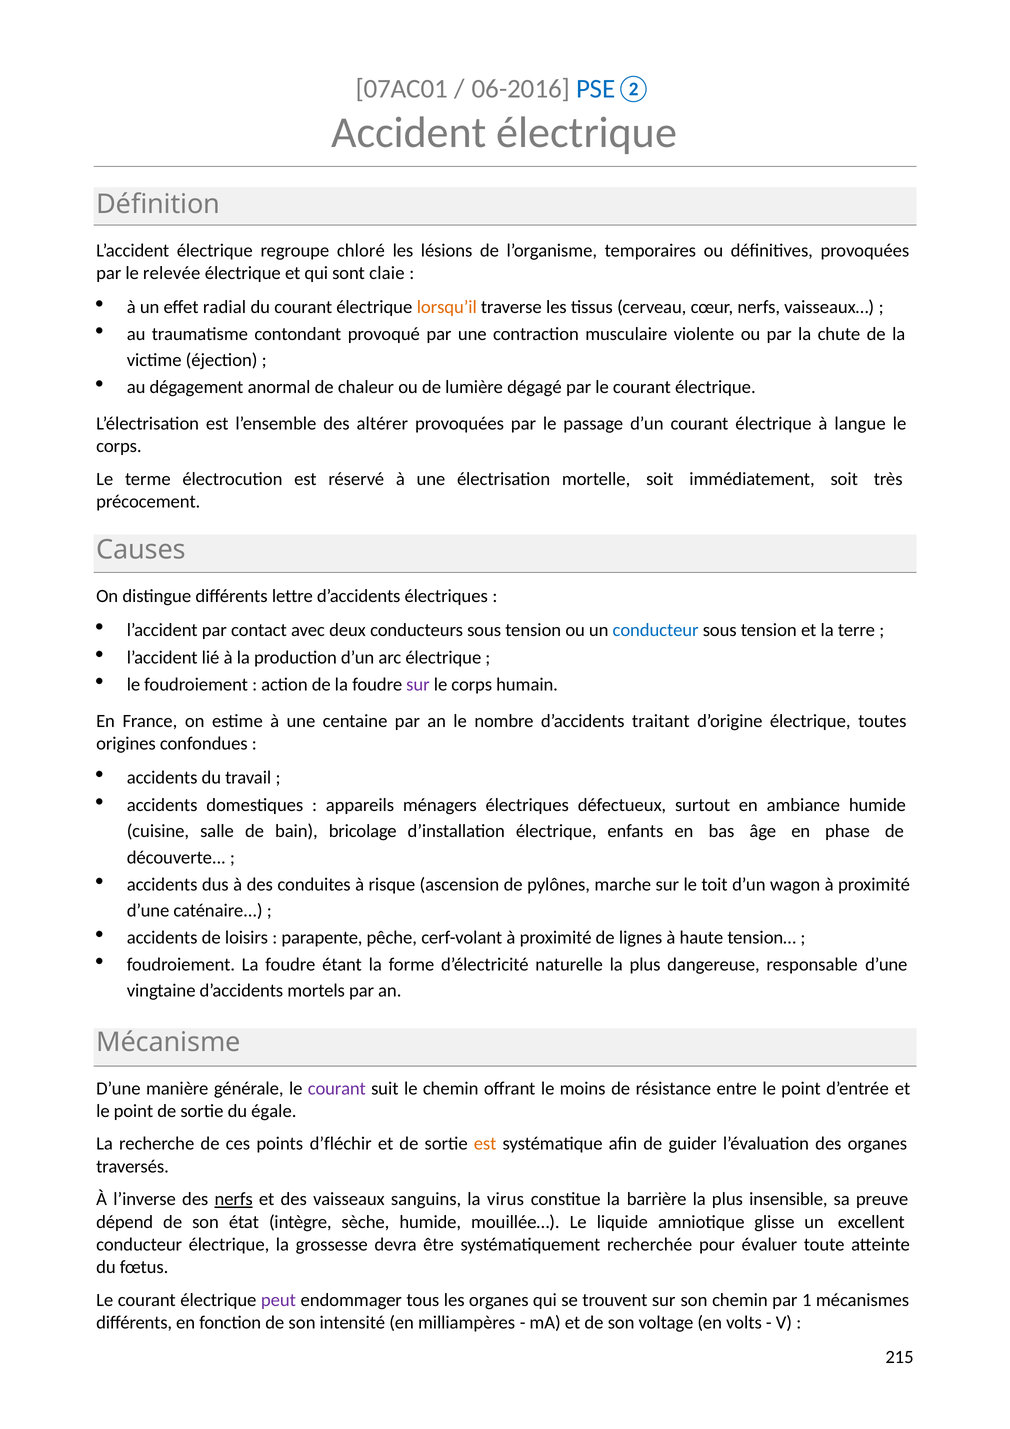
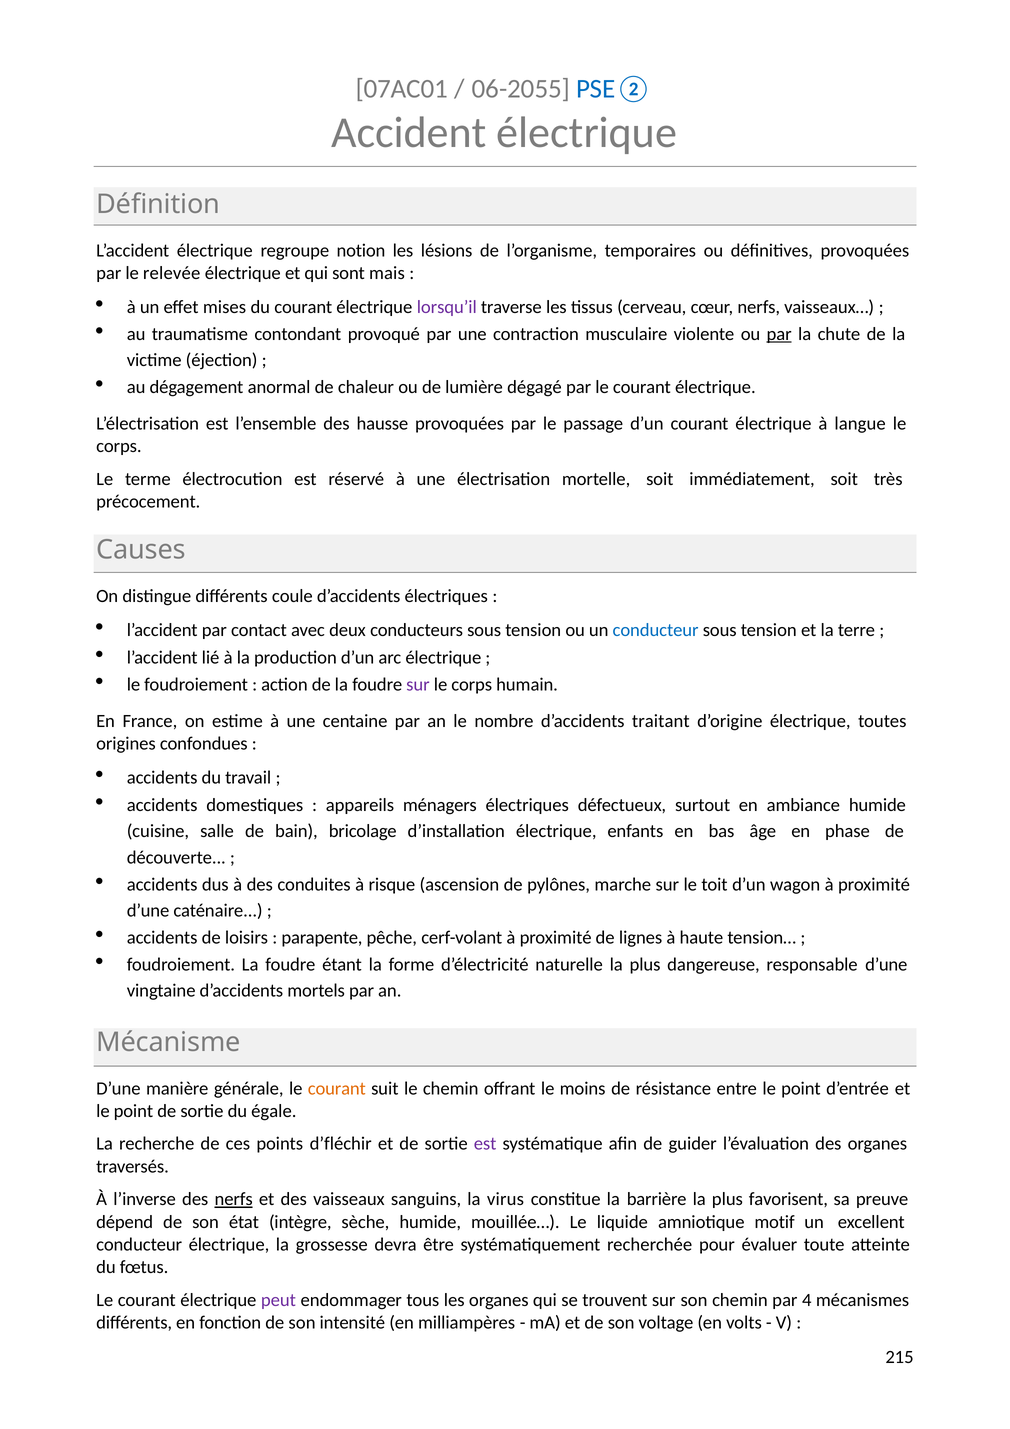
06-2016: 06-2016 -> 06-2055 (521, 89)
chloré: chloré -> notion (361, 250)
claie: claie -> mais (387, 273)
radial: radial -> mises (225, 307)
lorsqu’il colour: orange -> purple (447, 307)
par underline: none -> present (779, 334)
altérer: altérer -> hausse (382, 424)
lettre: lettre -> coule (292, 596)
courant colour: purple -> orange (337, 1089)
est colour: orange -> purple (485, 1144)
insensible: insensible -> favorisent (788, 1200)
glisse: glisse -> motif (775, 1222)
1: 1 -> 4 (807, 1300)
